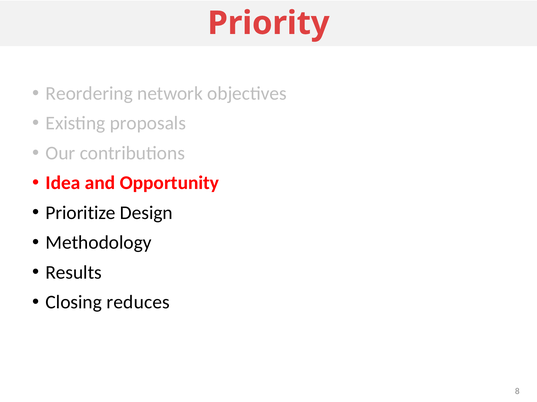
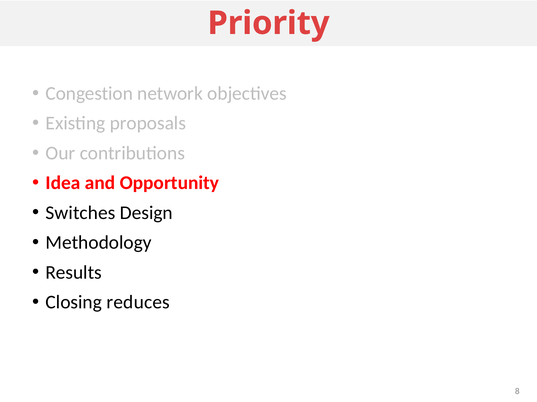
Reordering: Reordering -> Congestion (89, 94)
Prioritize: Prioritize -> Switches (81, 213)
